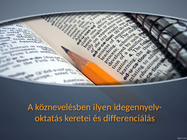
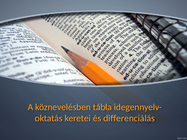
ilyen: ilyen -> tábla (102, 107)
